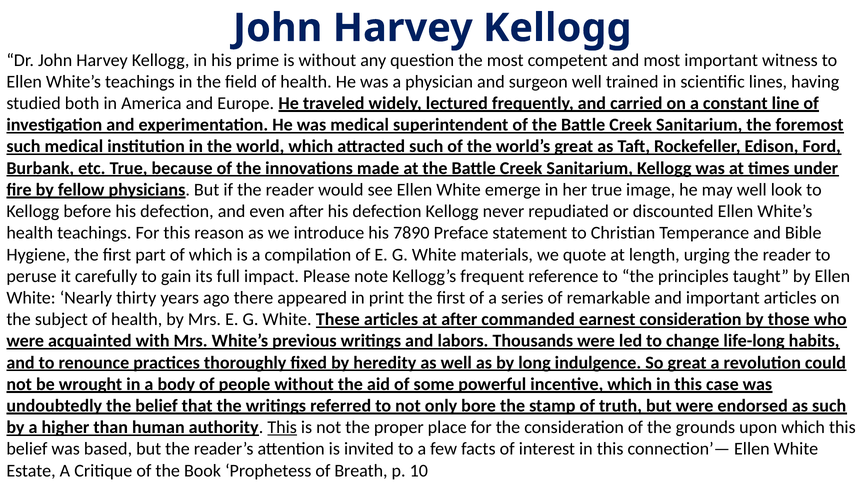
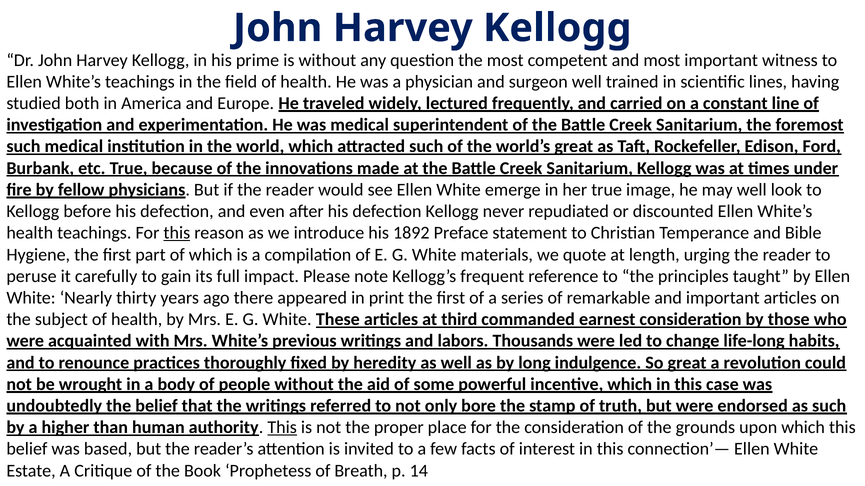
this underline: none -> present (177, 233)
7890: 7890 -> 1892 (411, 233)
at after: after -> third (459, 320)
10: 10 -> 14 (419, 471)
